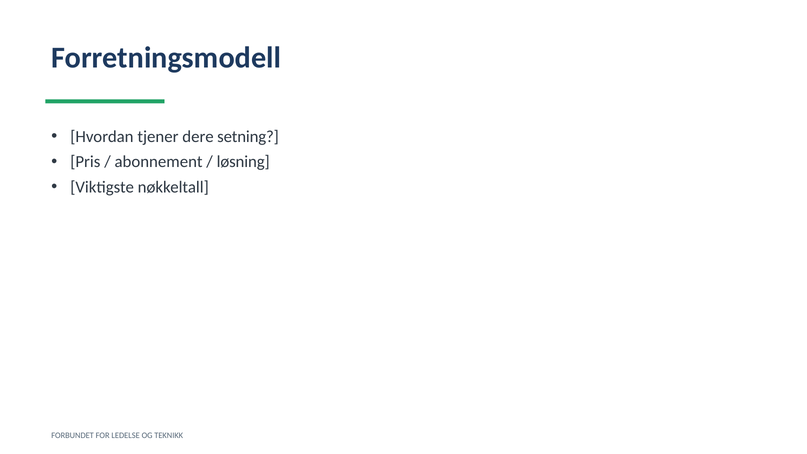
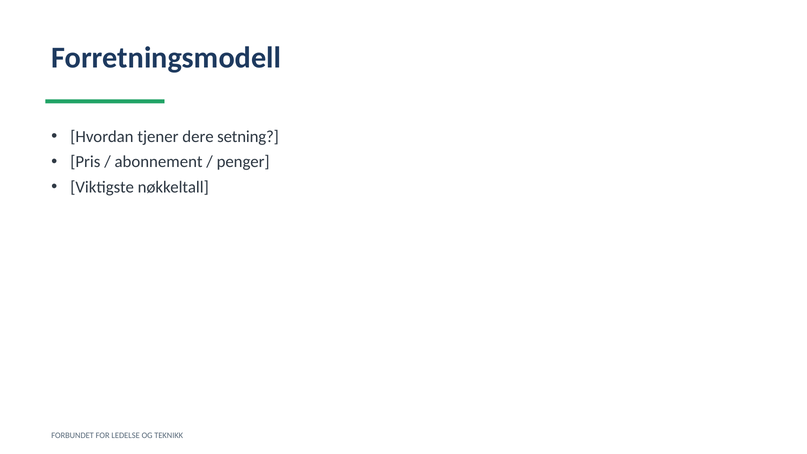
løsning: løsning -> penger (243, 162)
